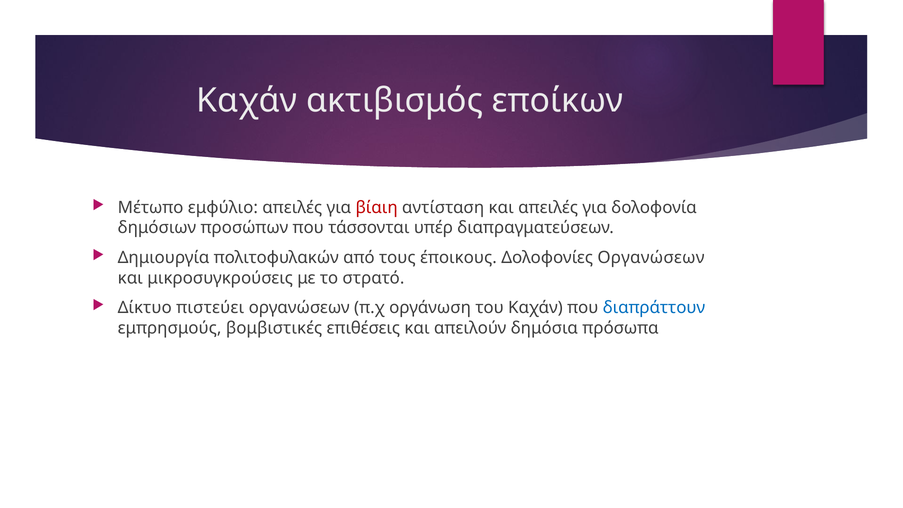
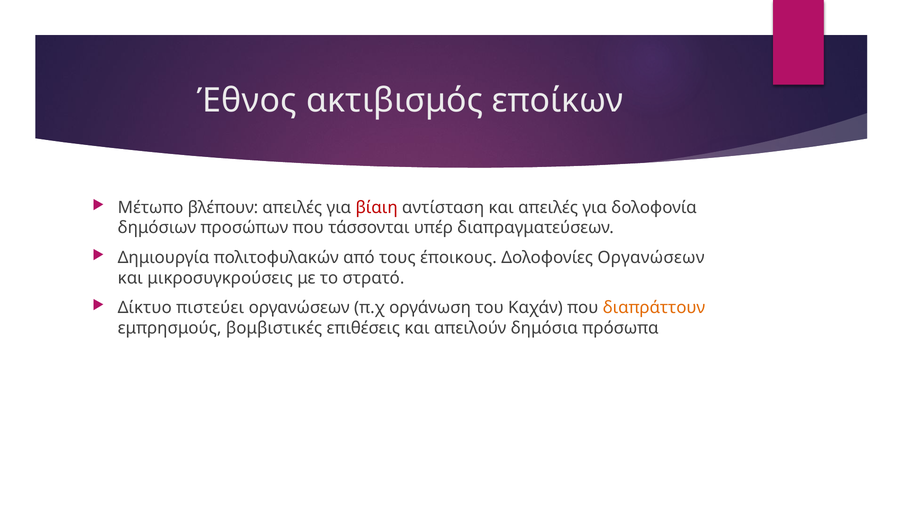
Καχάν: Καχάν -> Έθνος (247, 101)
εμφύλιο: εμφύλιο -> βλέπουν (223, 208)
διαπράττουν colour: blue -> orange (654, 308)
